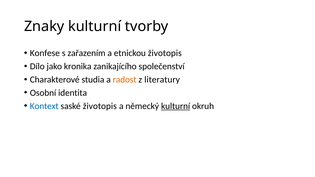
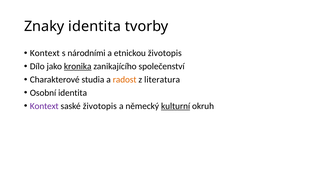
Znaky kulturní: kulturní -> identita (95, 26)
Konfese: Konfese -> Kontext (45, 53)
zařazením: zařazením -> národními (87, 53)
kronika underline: none -> present (78, 66)
literatury: literatury -> literatura (162, 80)
Kontext colour: blue -> purple (44, 106)
